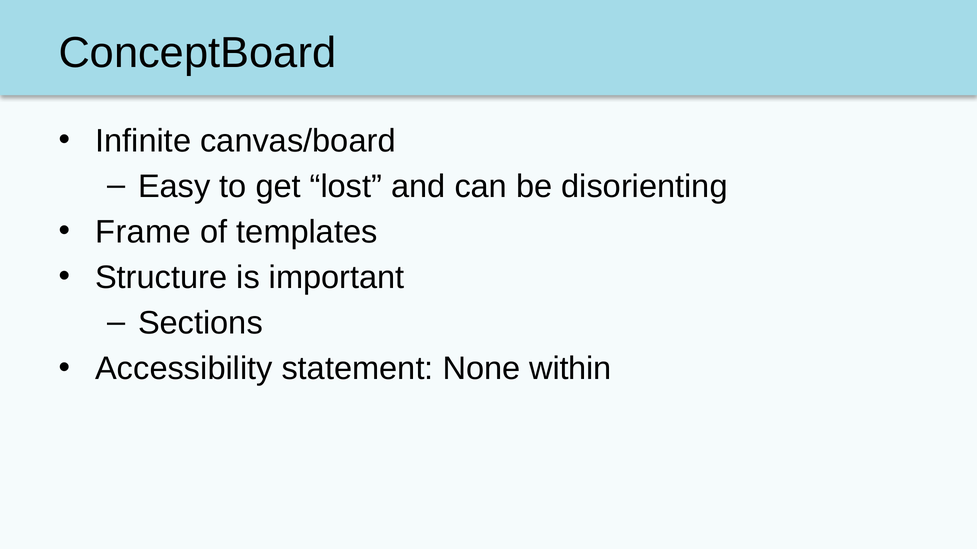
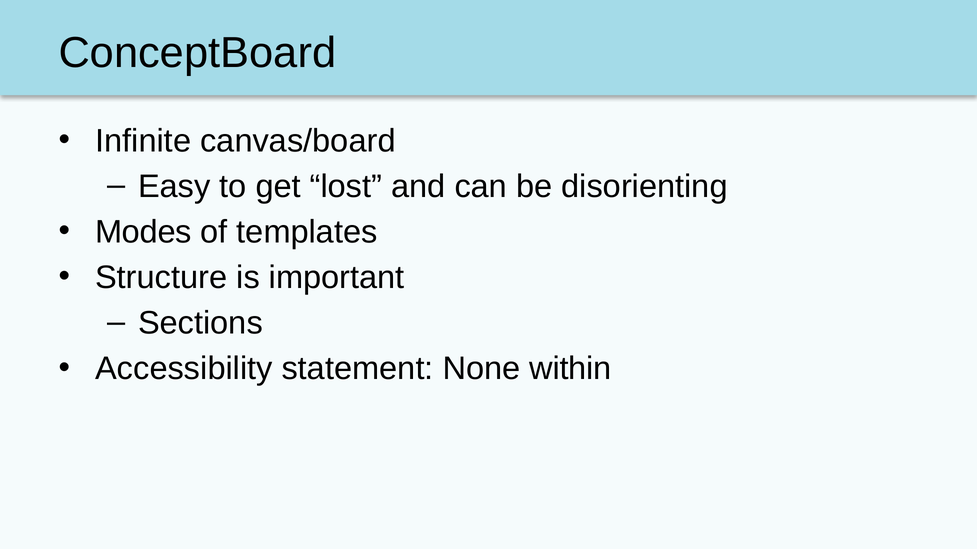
Frame: Frame -> Modes (143, 232)
